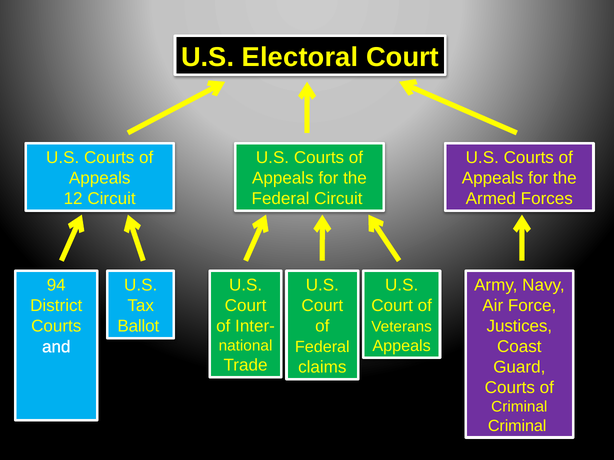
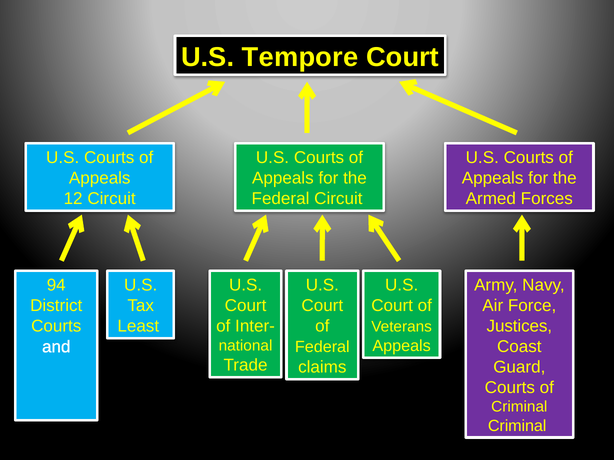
Electoral: Electoral -> Tempore (300, 57)
Ballot: Ballot -> Least (138, 327)
